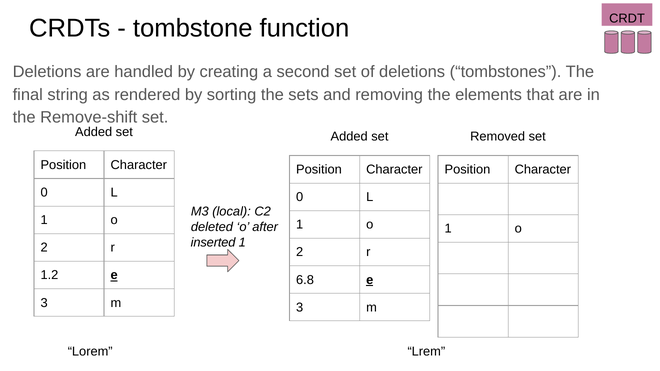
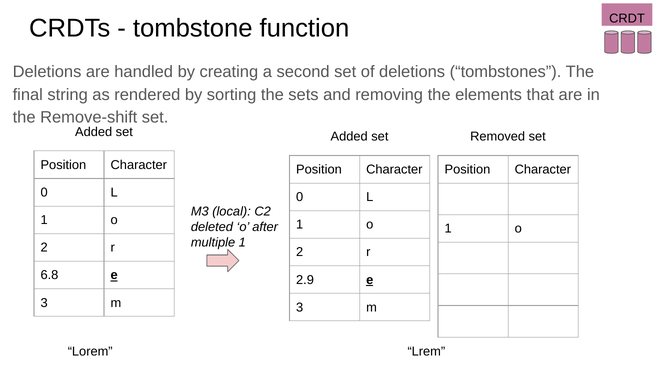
inserted: inserted -> multiple (213, 243)
1.2: 1.2 -> 6.8 (49, 275)
6.8: 6.8 -> 2.9 (305, 280)
